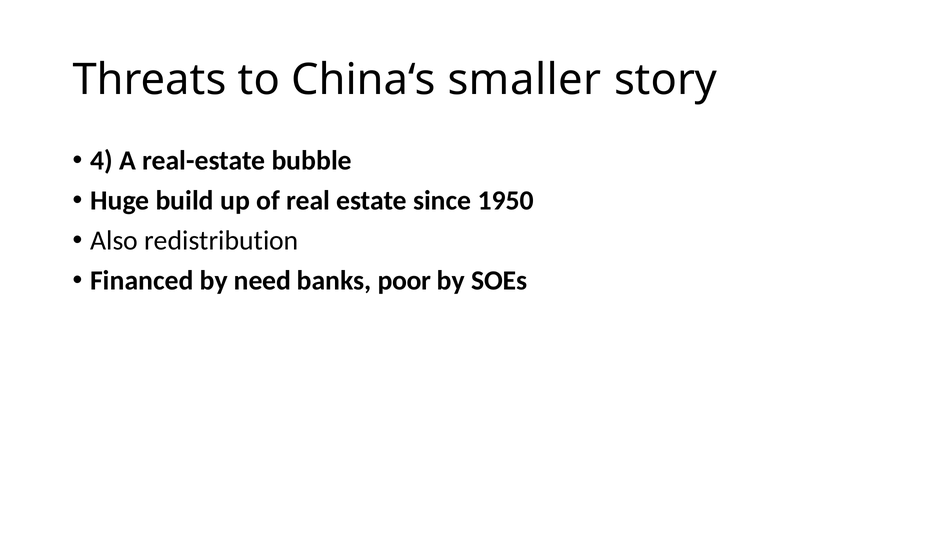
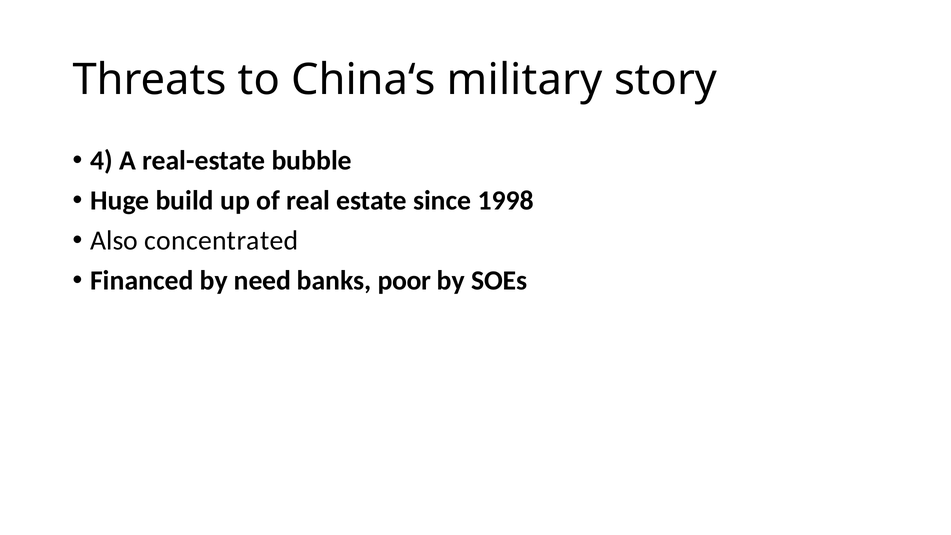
smaller: smaller -> military (525, 80)
1950: 1950 -> 1998 (506, 201)
redistribution: redistribution -> concentrated (221, 241)
